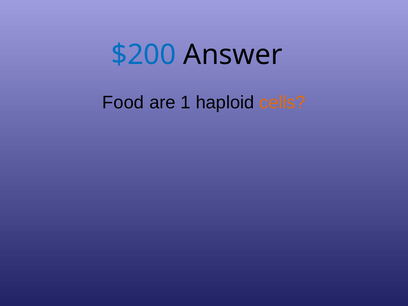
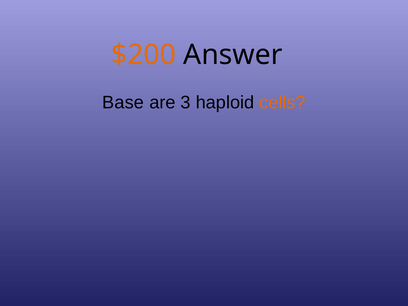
$200 colour: blue -> orange (144, 55)
Food: Food -> Base (123, 103)
1: 1 -> 3 (186, 103)
